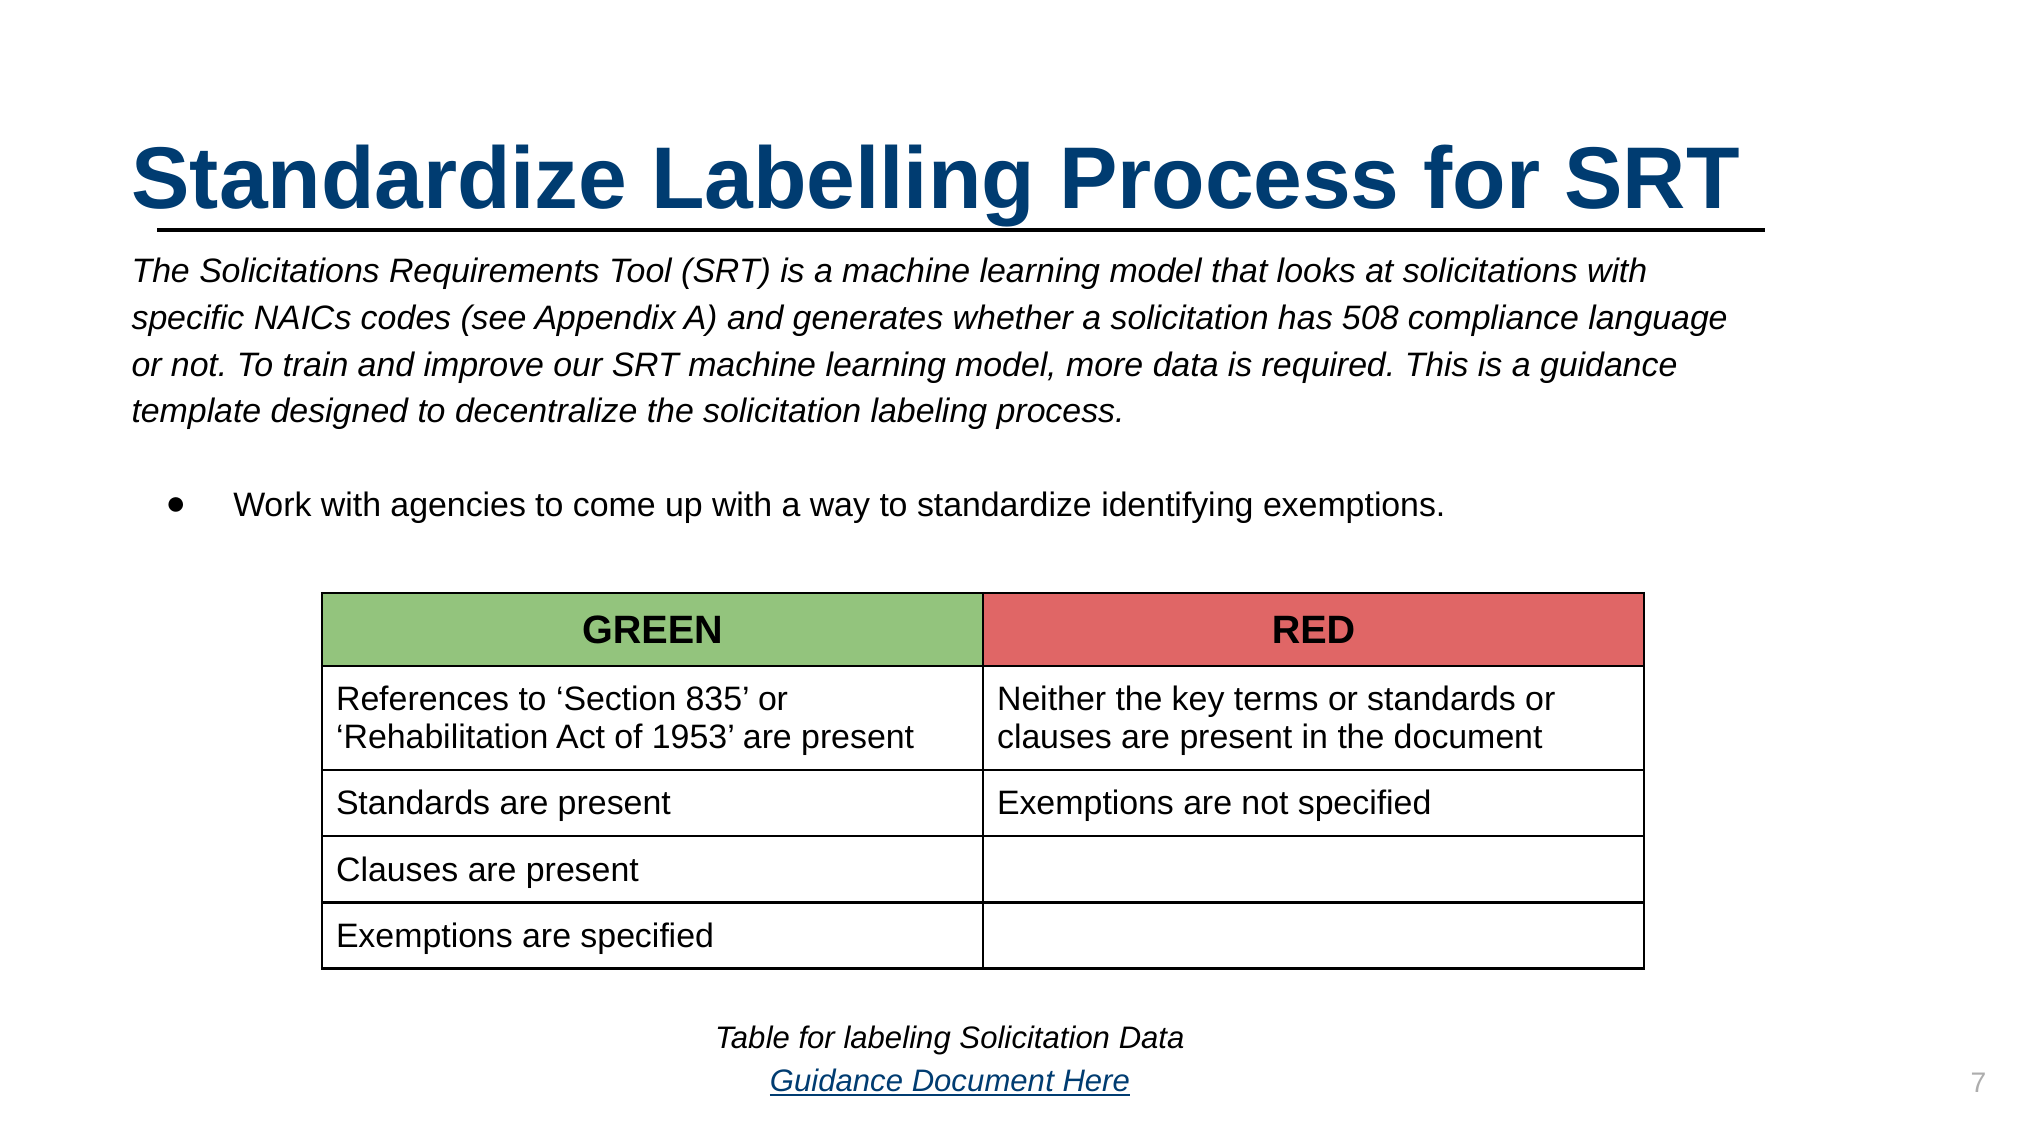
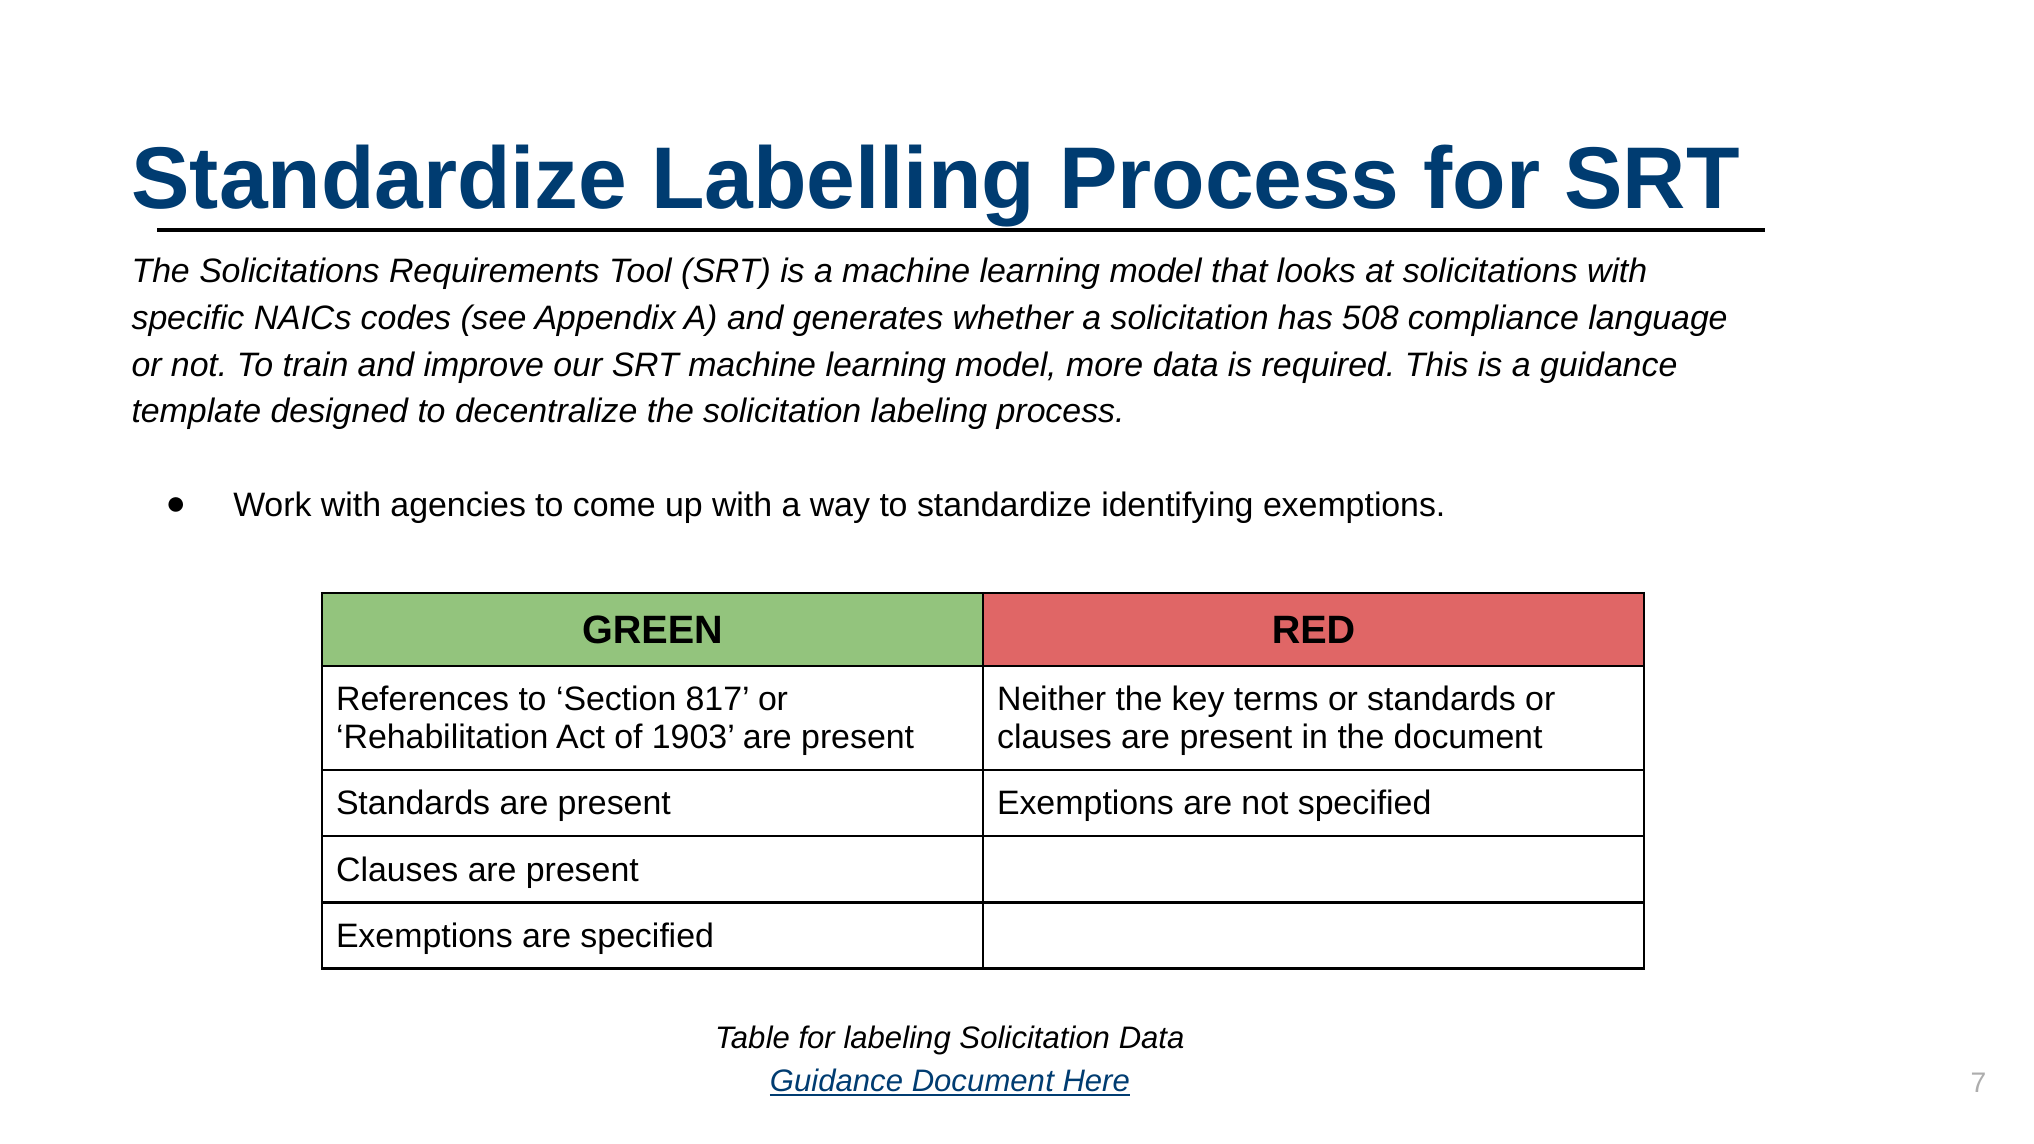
835: 835 -> 817 (718, 700)
1953: 1953 -> 1903 (693, 738)
